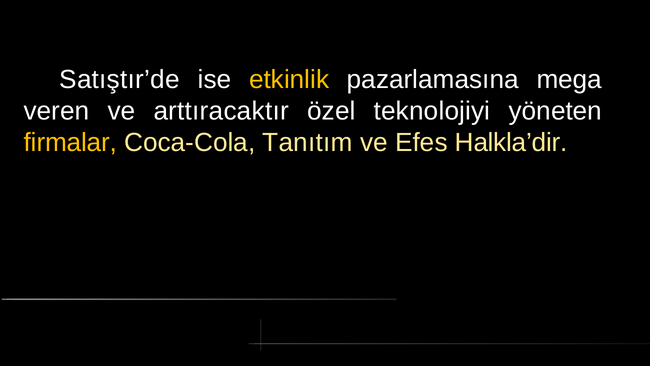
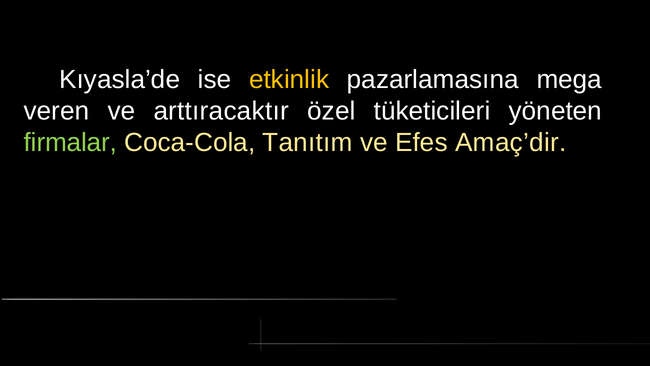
Satıştır’de: Satıştır’de -> Kıyasla’de (120, 80)
teknolojiyi: teknolojiyi -> tüketicileri (432, 111)
firmalar colour: yellow -> light green (70, 143)
Halkla’dir: Halkla’dir -> Amaç’dir (511, 143)
